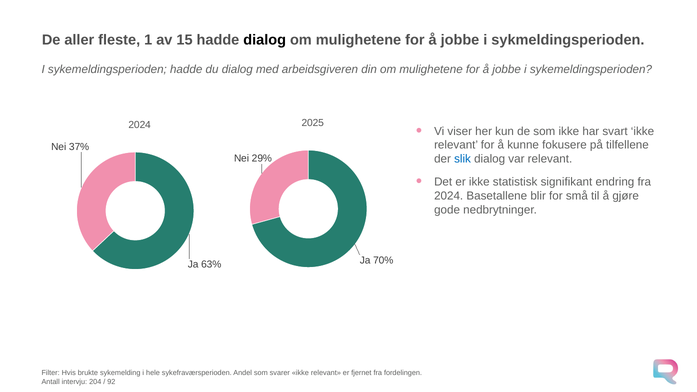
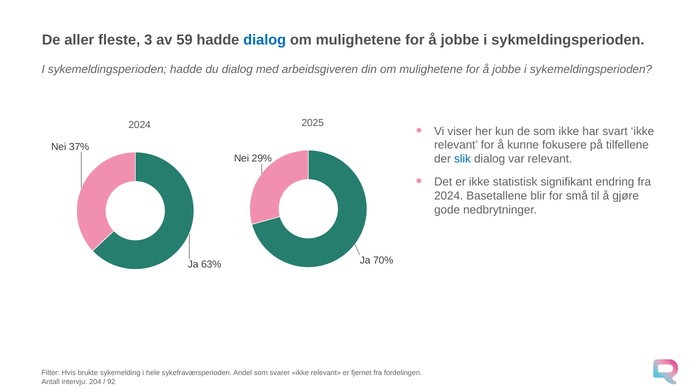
1: 1 -> 3 (148, 40)
15: 15 -> 59 (185, 40)
dialog colour: black -> blue (265, 40)
